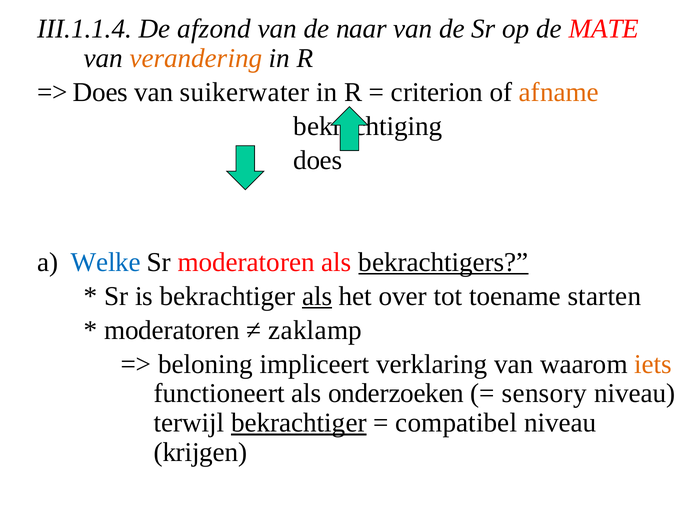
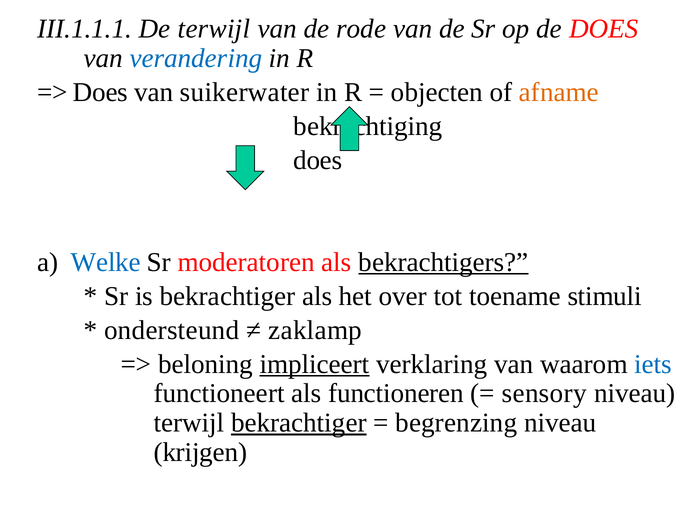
III.1.1.4: III.1.1.4 -> III.1.1.1 (85, 29)
De afzond: afzond -> terwijl (214, 29)
naar: naar -> rode (361, 29)
de MATE: MATE -> DOES (604, 29)
verandering colour: orange -> blue (196, 58)
criterion: criterion -> objecten (437, 92)
als underline: present -> none (317, 296)
starten: starten -> stimuli (605, 296)
moderatoren: moderatoren -> ondersteund (172, 330)
impliceert underline: none -> present (315, 364)
iets colour: orange -> blue (653, 364)
onderzoeken: onderzoeken -> functioneren (396, 394)
compatibel: compatibel -> begrenzing (456, 423)
